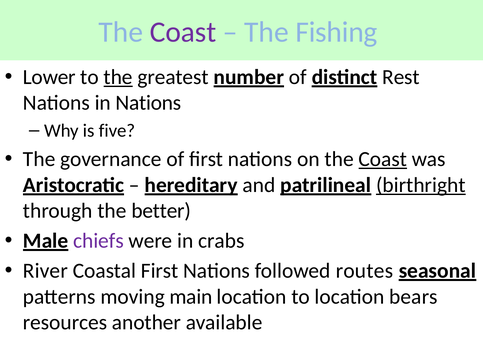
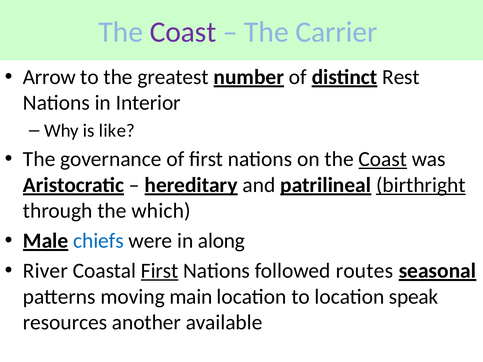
Fishing: Fishing -> Carrier (336, 32)
Lower: Lower -> Arrow (49, 77)
the underline: present -> none (118, 77)
in Nations: Nations -> Interior (148, 103)
five: five -> like (117, 131)
better: better -> which (161, 211)
chiefs colour: purple -> blue (99, 241)
crabs: crabs -> along (221, 241)
First underline: none -> present (160, 271)
bears: bears -> speak (414, 297)
